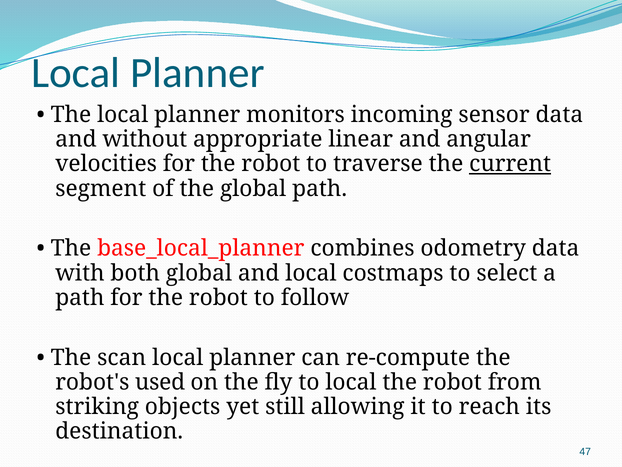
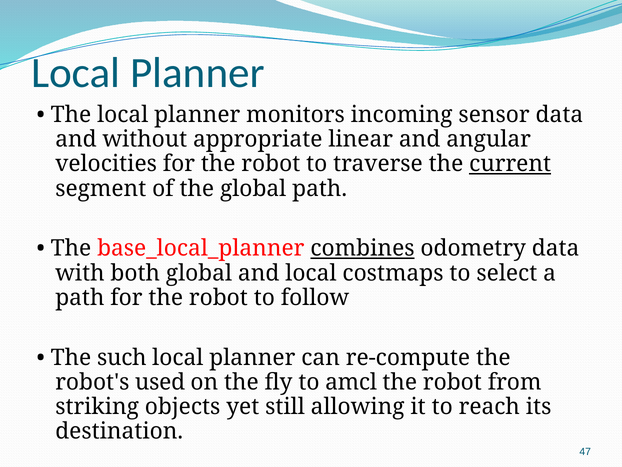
combines underline: none -> present (362, 248)
scan: scan -> such (122, 357)
to local: local -> amcl (351, 382)
